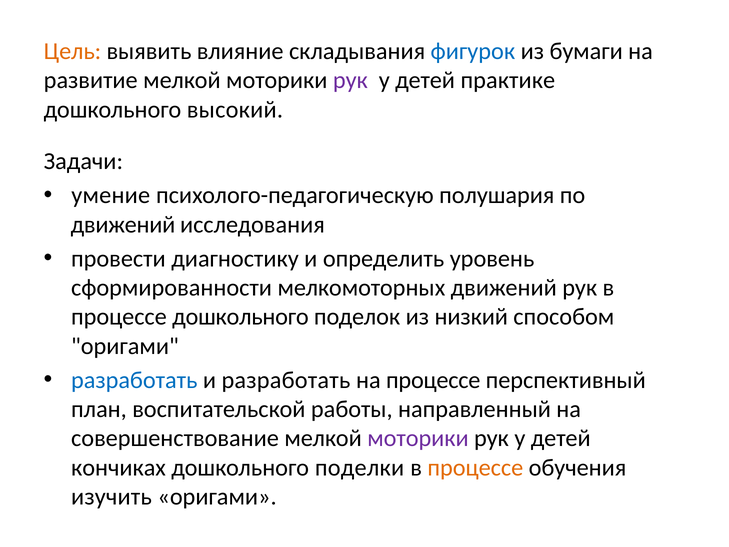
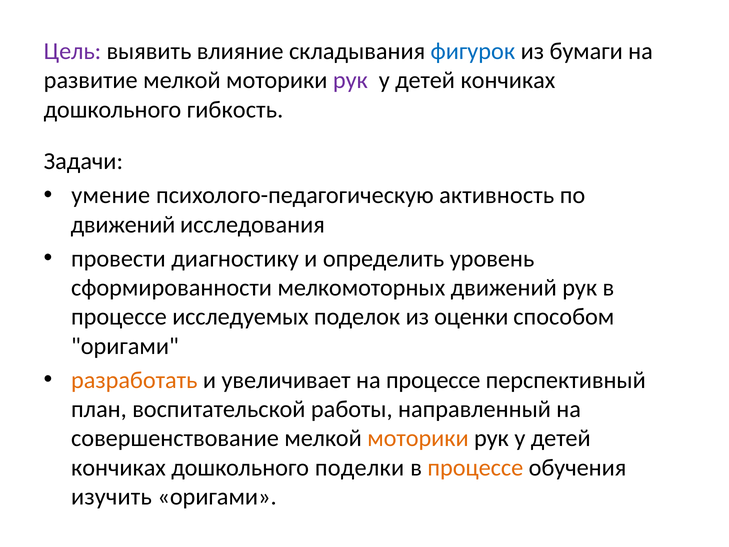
Цель colour: orange -> purple (72, 51)
практике: практике -> кончиках (508, 80)
высокий: высокий -> гибкость (235, 110)
полушария: полушария -> активность (497, 195)
процессе дошкольного: дошкольного -> исследуемых (240, 317)
низкий: низкий -> оценки (471, 317)
разработать colour: blue -> orange (134, 380)
и разработать: разработать -> увеличивает (286, 380)
моторики colour: purple -> orange (418, 438)
